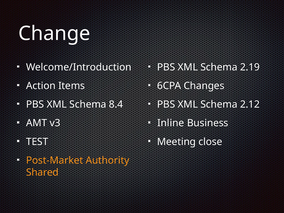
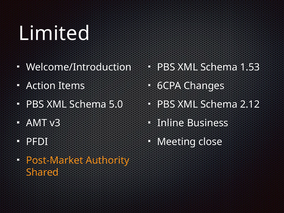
Change: Change -> Limited (54, 34)
2.19: 2.19 -> 1.53 (250, 67)
8.4: 8.4 -> 5.0 (116, 104)
TEST: TEST -> PFDI (37, 142)
